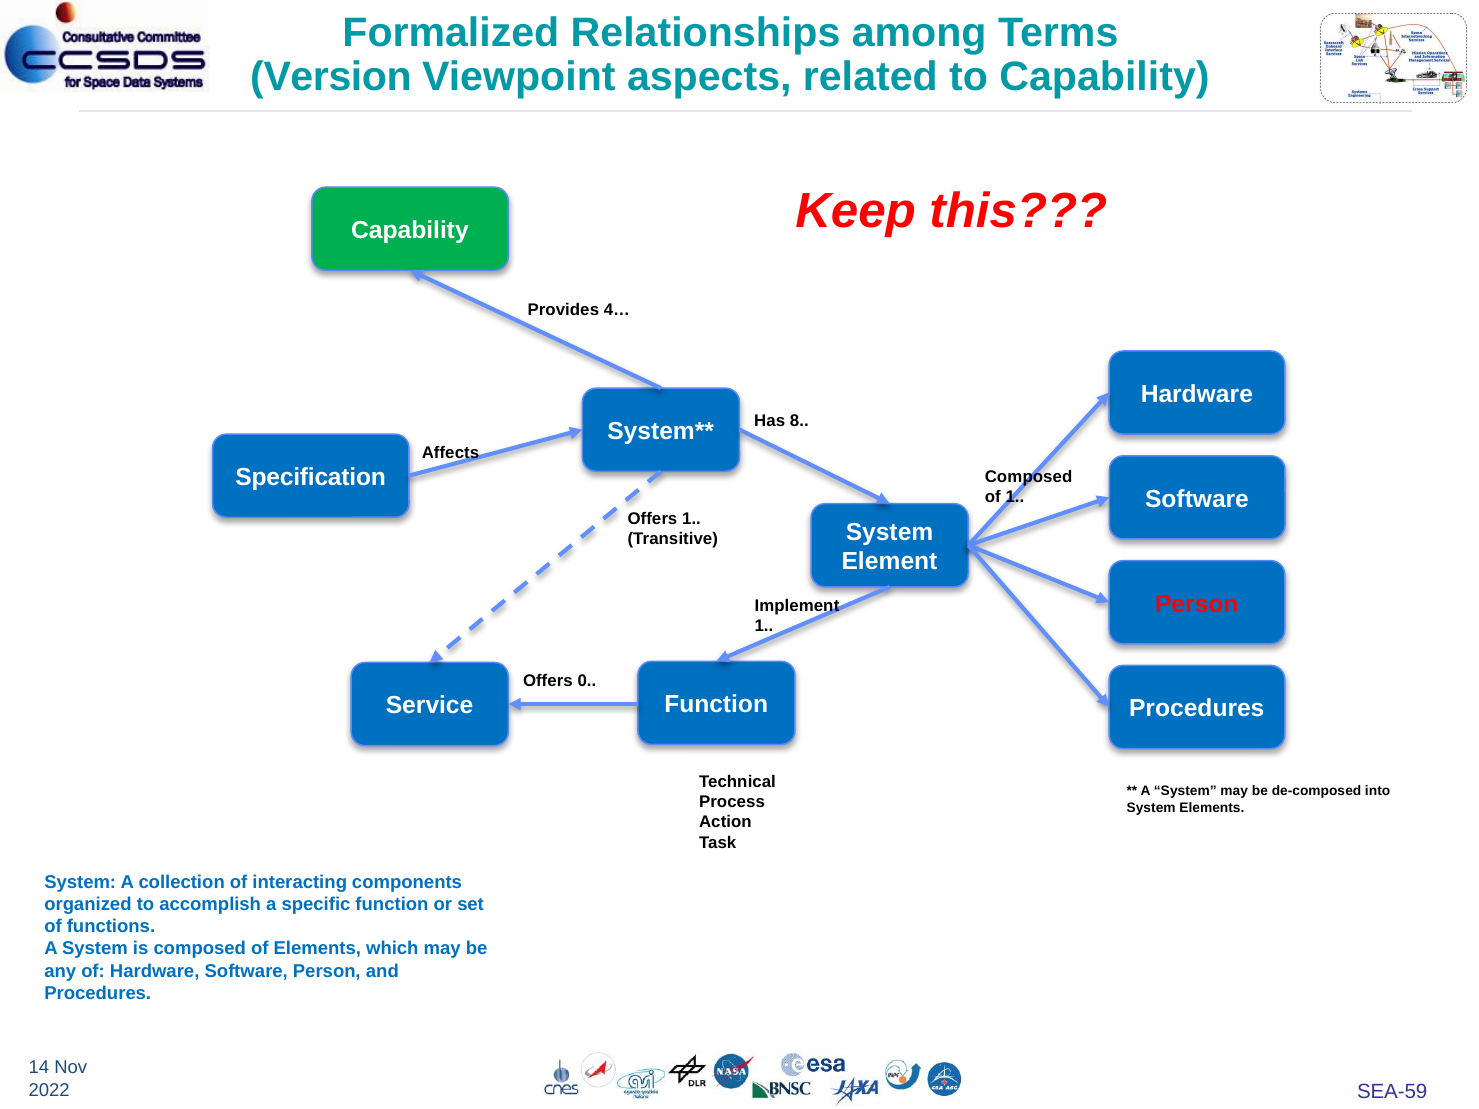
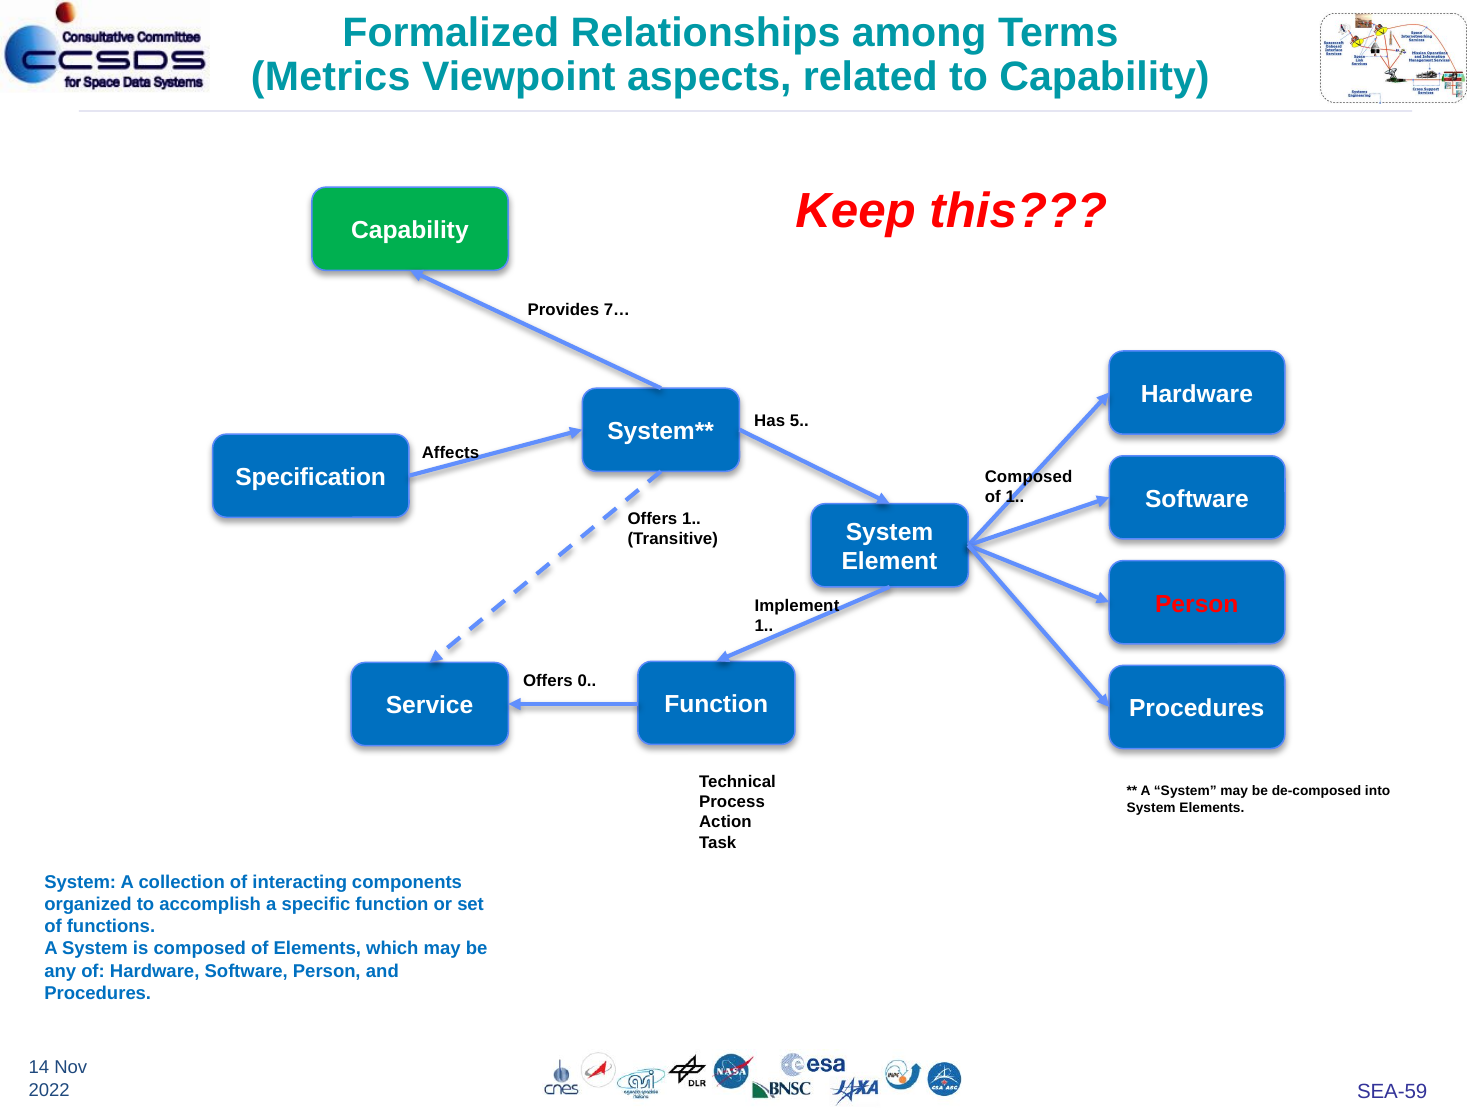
Version: Version -> Metrics (331, 77)
4…: 4… -> 7… (617, 310)
8: 8 -> 5 (799, 421)
